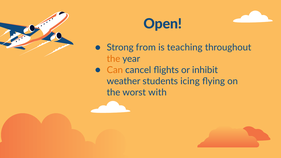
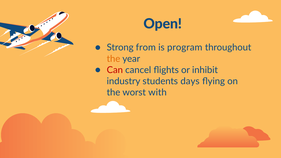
teaching: teaching -> program (185, 48)
Can colour: orange -> red (115, 70)
weather: weather -> industry (124, 81)
icing: icing -> days (190, 81)
